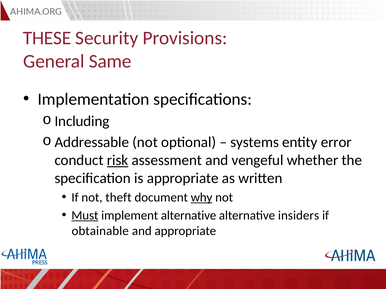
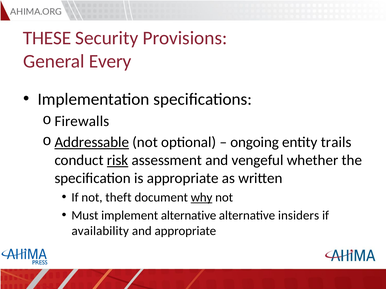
Same: Same -> Every (110, 61)
Including: Including -> Firewalls (82, 121)
Addressable underline: none -> present (92, 143)
systems: systems -> ongoing (255, 143)
error: error -> trails (336, 143)
Must underline: present -> none (85, 216)
obtainable: obtainable -> availability (100, 231)
